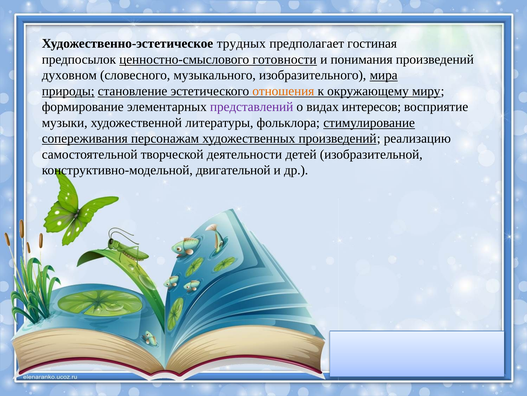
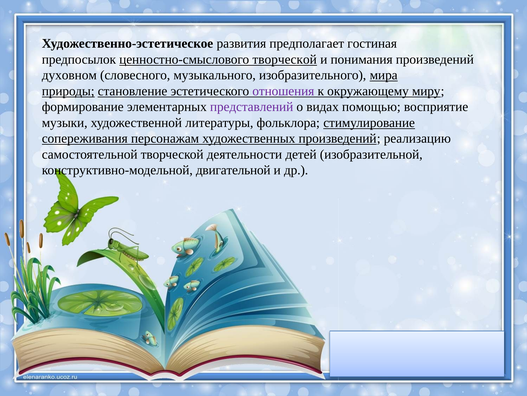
трудных: трудных -> развития (241, 43)
ценностно-смыслового готовности: готовности -> творческой (285, 59)
отношения colour: orange -> purple (283, 91)
интересов: интересов -> помощью (371, 107)
